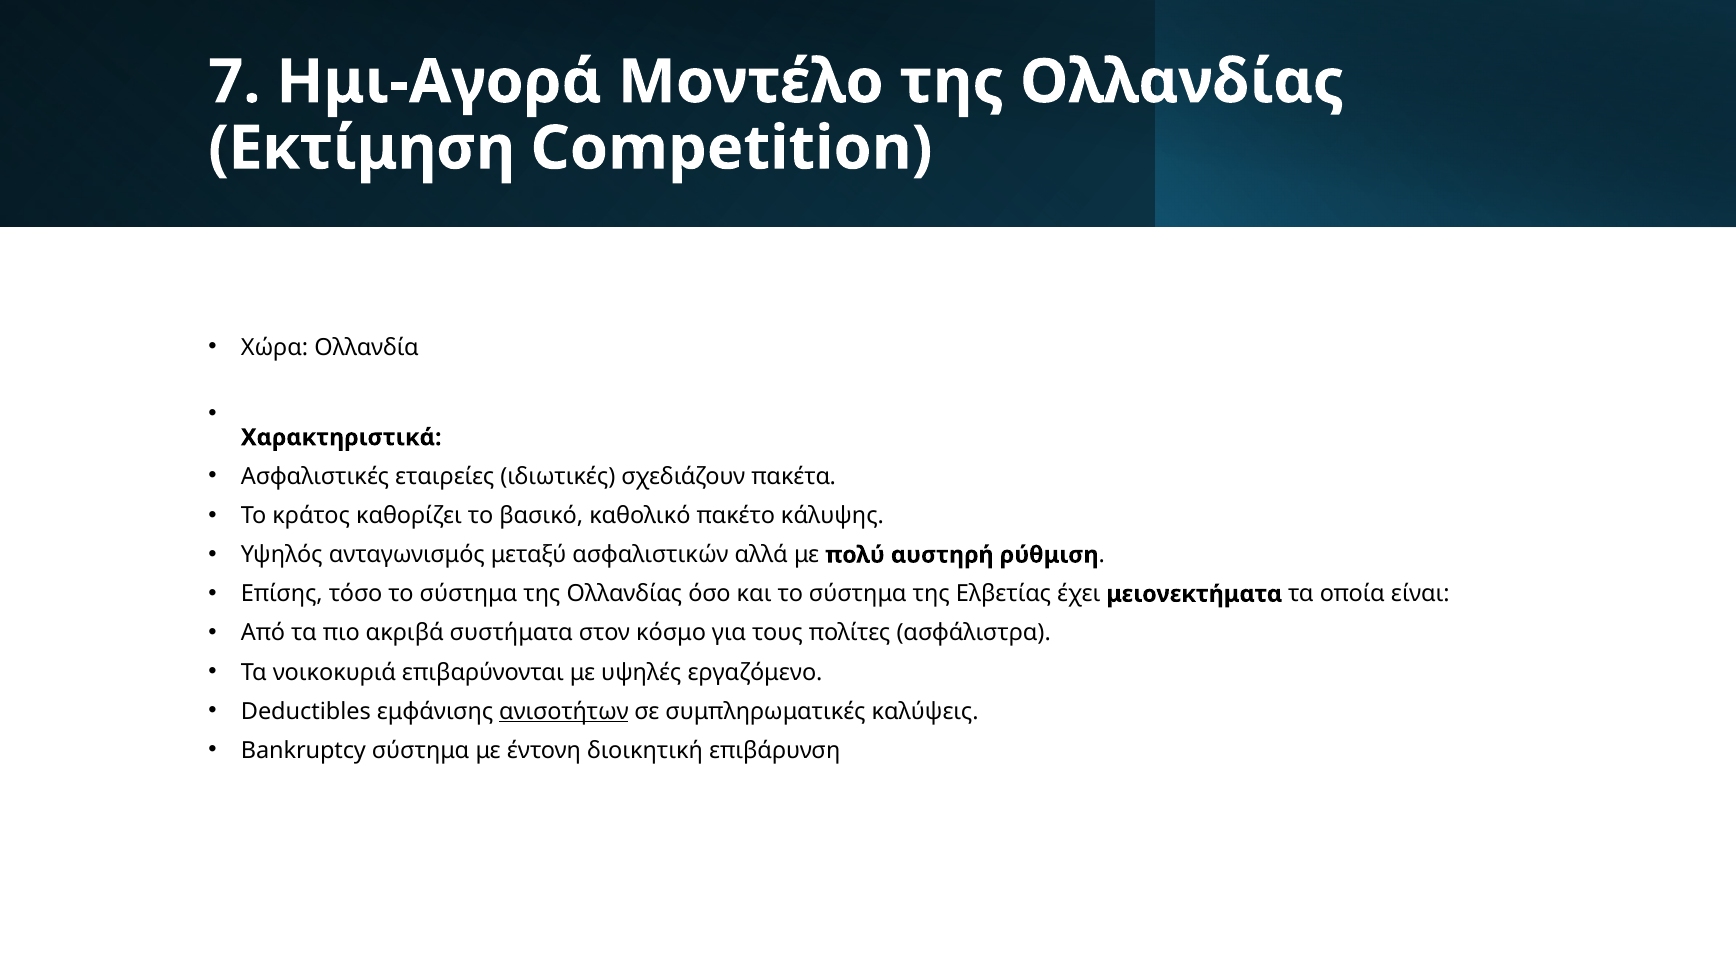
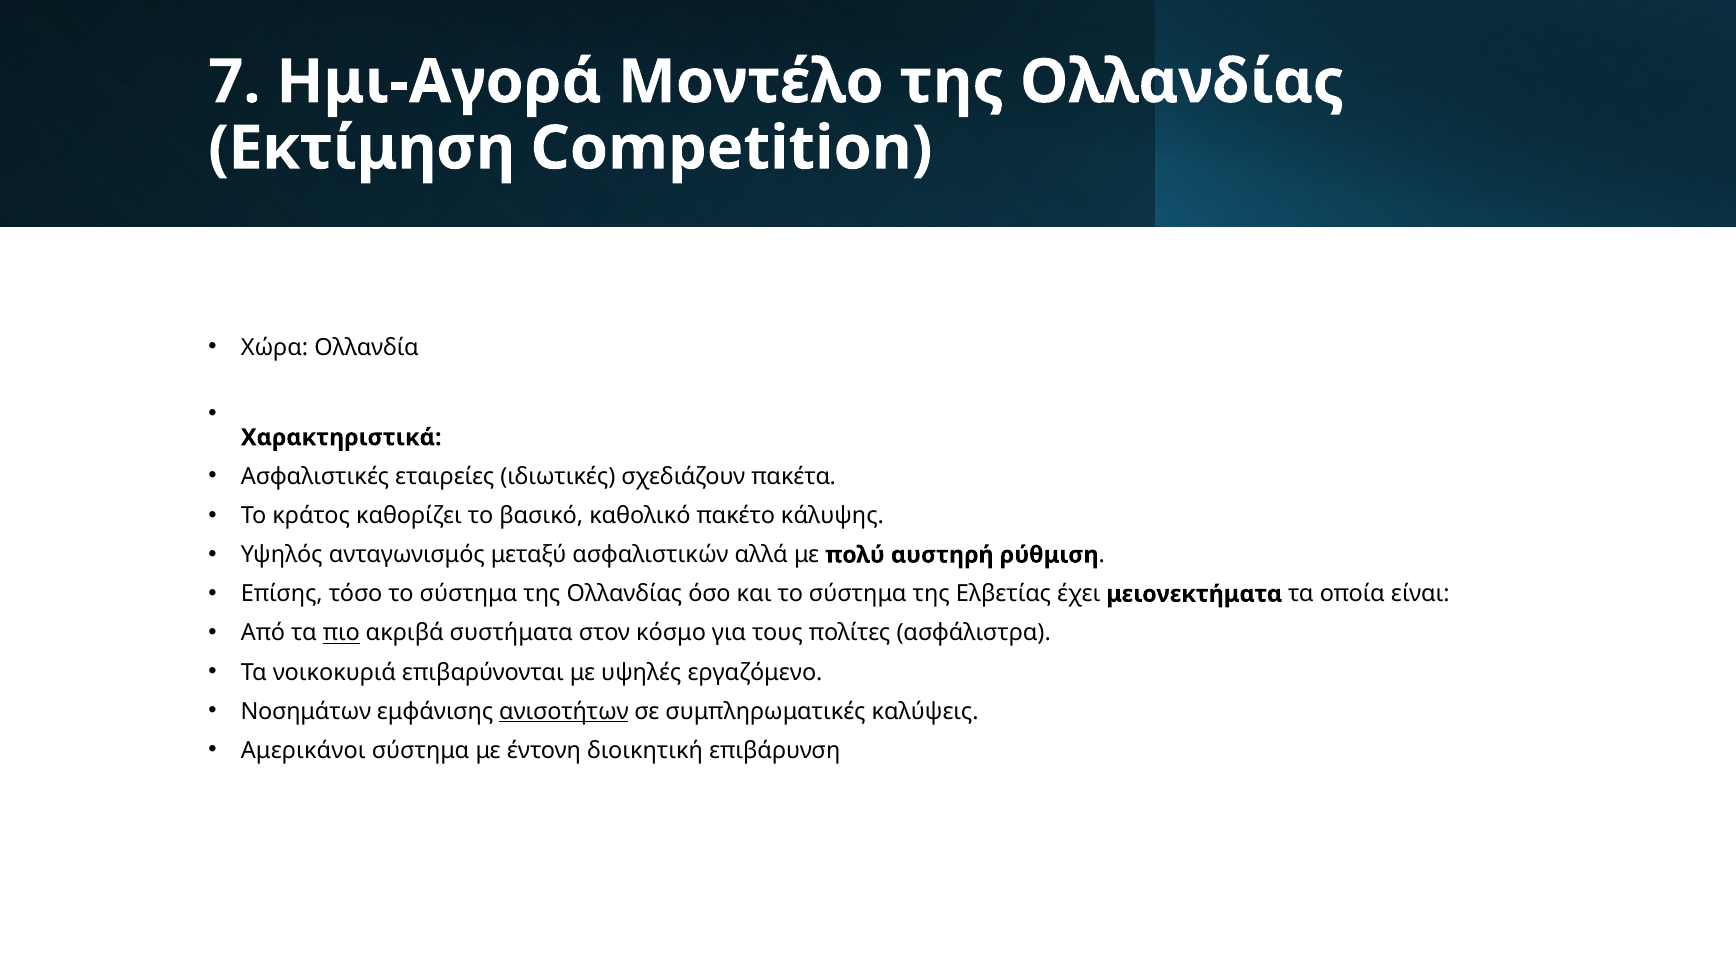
πιο underline: none -> present (341, 633)
Deductibles: Deductibles -> Νοσημάτων (306, 711)
Bankruptcy: Bankruptcy -> Αμερικάνοι (303, 750)
